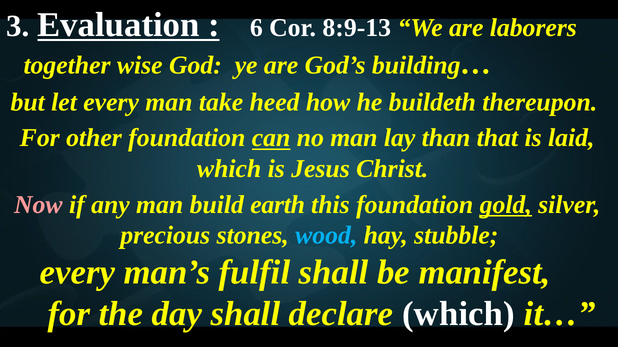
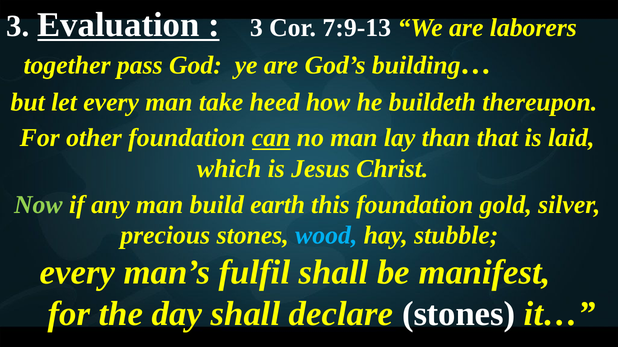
6: 6 -> 3 (256, 28)
8:9-13: 8:9-13 -> 7:9-13 (357, 28)
wise: wise -> pass (140, 65)
Now colour: pink -> light green (38, 205)
gold underline: present -> none (506, 205)
declare which: which -> stones (459, 315)
